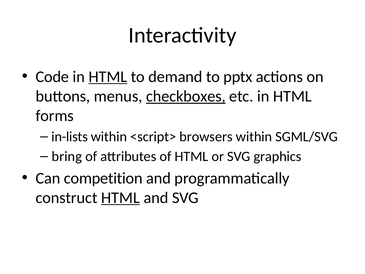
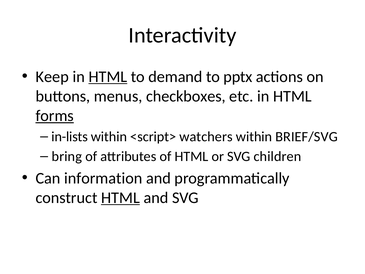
Code: Code -> Keep (52, 77)
checkboxes underline: present -> none (186, 96)
forms underline: none -> present (55, 116)
browsers: browsers -> watchers (206, 136)
SGML/SVG: SGML/SVG -> BRIEF/SVG (307, 136)
graphics: graphics -> children (277, 156)
competition: competition -> information (103, 178)
